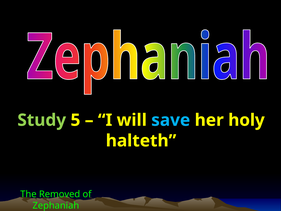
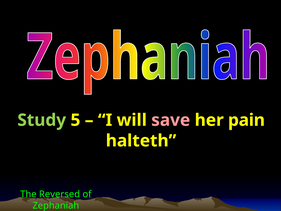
save colour: light blue -> pink (171, 120)
holy: holy -> pain (246, 120)
Removed: Removed -> Reversed (60, 194)
